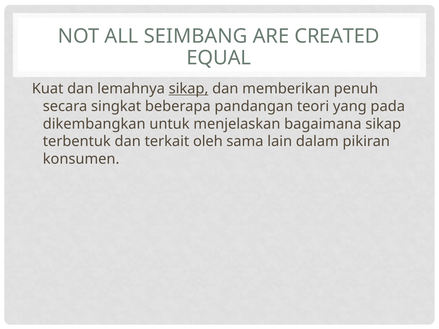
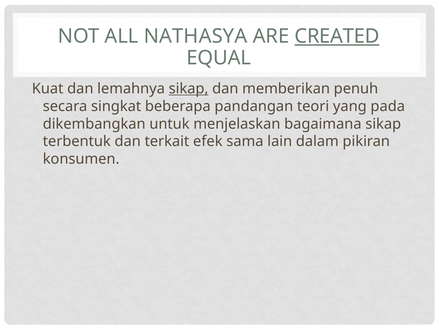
SEIMBANG: SEIMBANG -> NATHASYA (196, 36)
CREATED underline: none -> present (337, 36)
oleh: oleh -> efek (208, 142)
